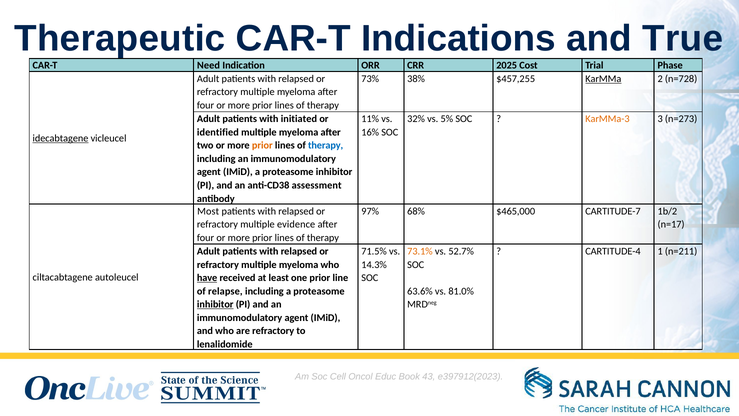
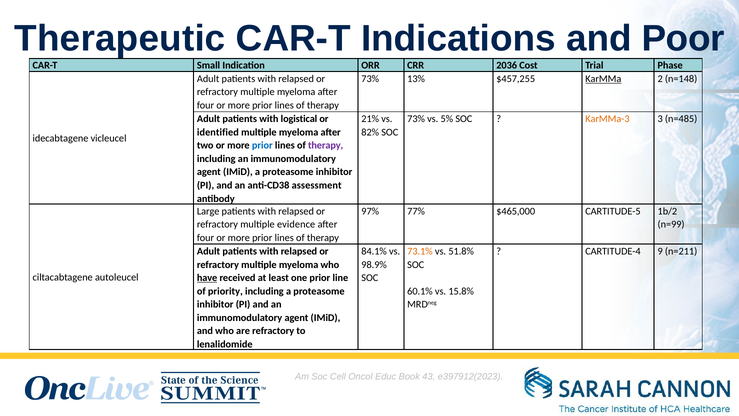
True: True -> Poor (683, 39)
Need: Need -> Small (209, 66)
2025: 2025 -> 2036 (507, 66)
38%: 38% -> 13% (416, 79)
n=728: n=728 -> n=148 (681, 79)
initiated: initiated -> logistical (299, 119)
11%: 11% -> 21% (370, 119)
32%: 32% -> 73% (416, 119)
n=273: n=273 -> n=485 (681, 119)
16%: 16% -> 82% (370, 132)
idecabtagene underline: present -> none (61, 138)
prior colour: orange -> blue (262, 146)
therapy colour: blue -> purple (326, 146)
Most: Most -> Large (208, 211)
68%: 68% -> 77% (416, 211)
CARTITUDE-7: CARTITUDE-7 -> CARTITUDE-5 (613, 211)
n=17: n=17 -> n=99 (671, 225)
71.5%: 71.5% -> 84.1% (374, 251)
52.7%: 52.7% -> 51.8% (461, 251)
1: 1 -> 9 (660, 251)
14.3%: 14.3% -> 98.9% (374, 265)
relapse: relapse -> priority (225, 291)
63.6%: 63.6% -> 60.1% (420, 291)
81.0%: 81.0% -> 15.8% (461, 291)
inhibitor underline: present -> none (215, 305)
